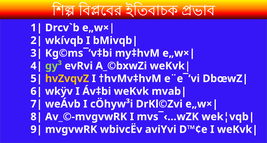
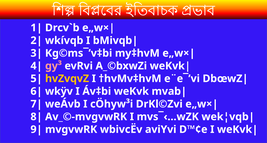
gy³ colour: light green -> pink (53, 66)
